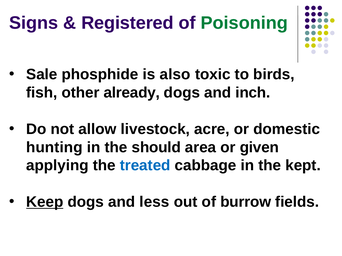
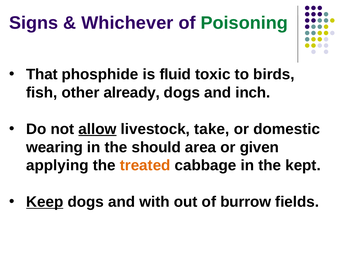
Registered: Registered -> Whichever (127, 23)
Sale: Sale -> That (42, 75)
also: also -> fluid (175, 75)
allow underline: none -> present (97, 129)
acre: acre -> take (212, 129)
hunting: hunting -> wearing (54, 148)
treated colour: blue -> orange (145, 166)
less: less -> with (154, 202)
